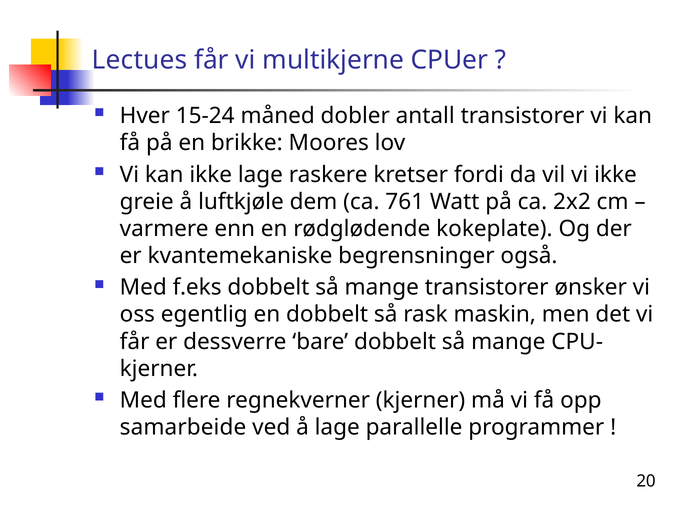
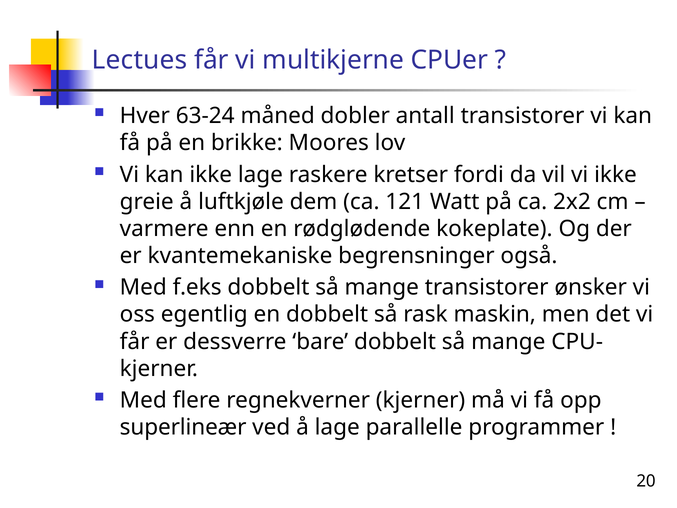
15-24: 15-24 -> 63-24 (205, 116)
761: 761 -> 121 (405, 202)
samarbeide: samarbeide -> superlineær (183, 427)
